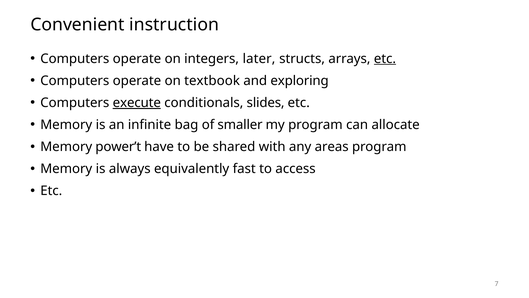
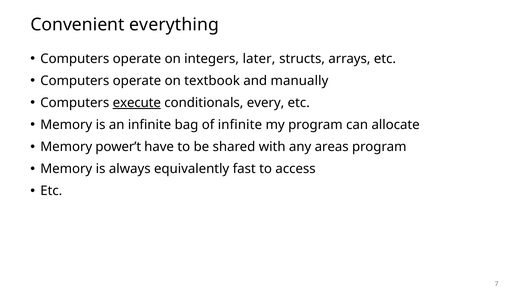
instruction: instruction -> everything (174, 25)
etc underline: present -> none (385, 59)
exploring: exploring -> manually (299, 81)
slides: slides -> every (266, 103)
of smaller: smaller -> infinite (240, 125)
